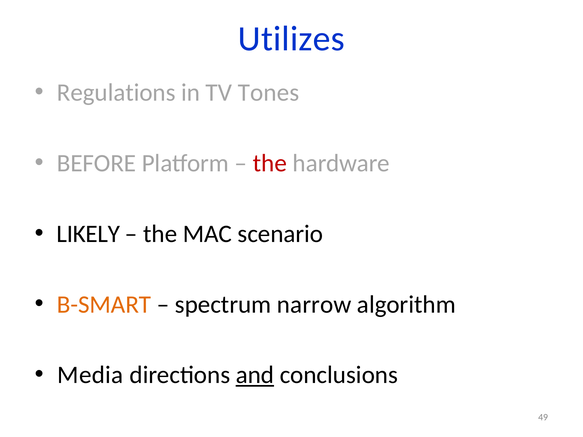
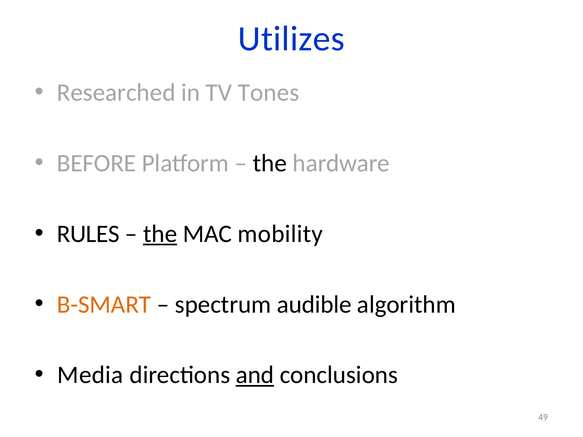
Regulations: Regulations -> Researched (116, 93)
the colour: red -> black (270, 163)
LIKELY: LIKELY -> RULES (88, 234)
the underline: none -> present (160, 234)
scenario: scenario -> mobility (280, 234)
narrow: narrow -> audible (314, 305)
